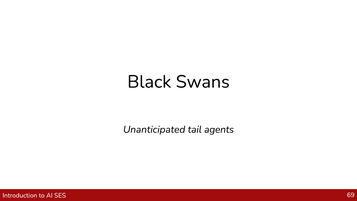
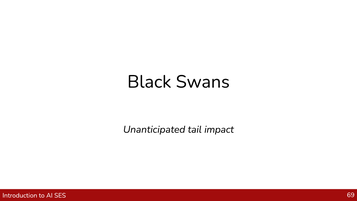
agents: agents -> impact (219, 129)
